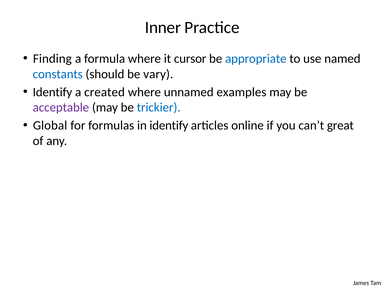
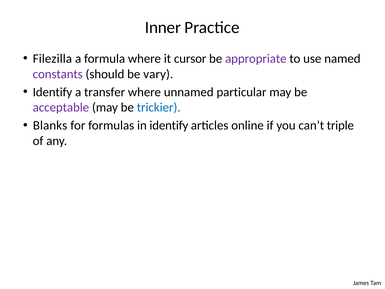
Finding: Finding -> Filezilla (52, 59)
appropriate colour: blue -> purple (256, 59)
constants colour: blue -> purple (58, 74)
created: created -> transfer (105, 92)
examples: examples -> particular (241, 92)
Global: Global -> Blanks (50, 125)
great: great -> triple (340, 125)
